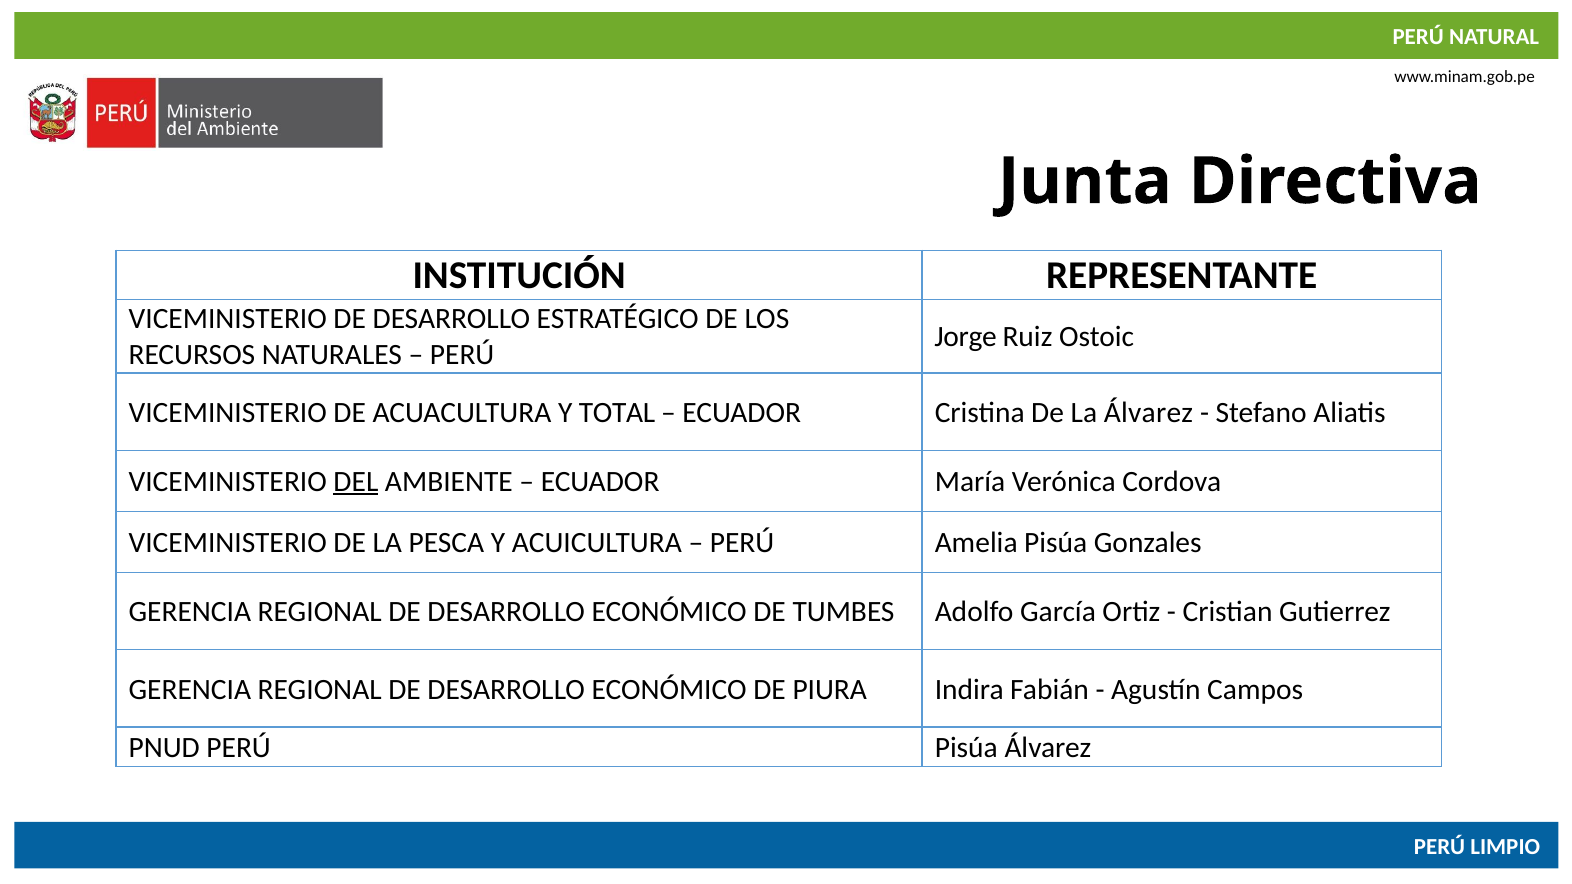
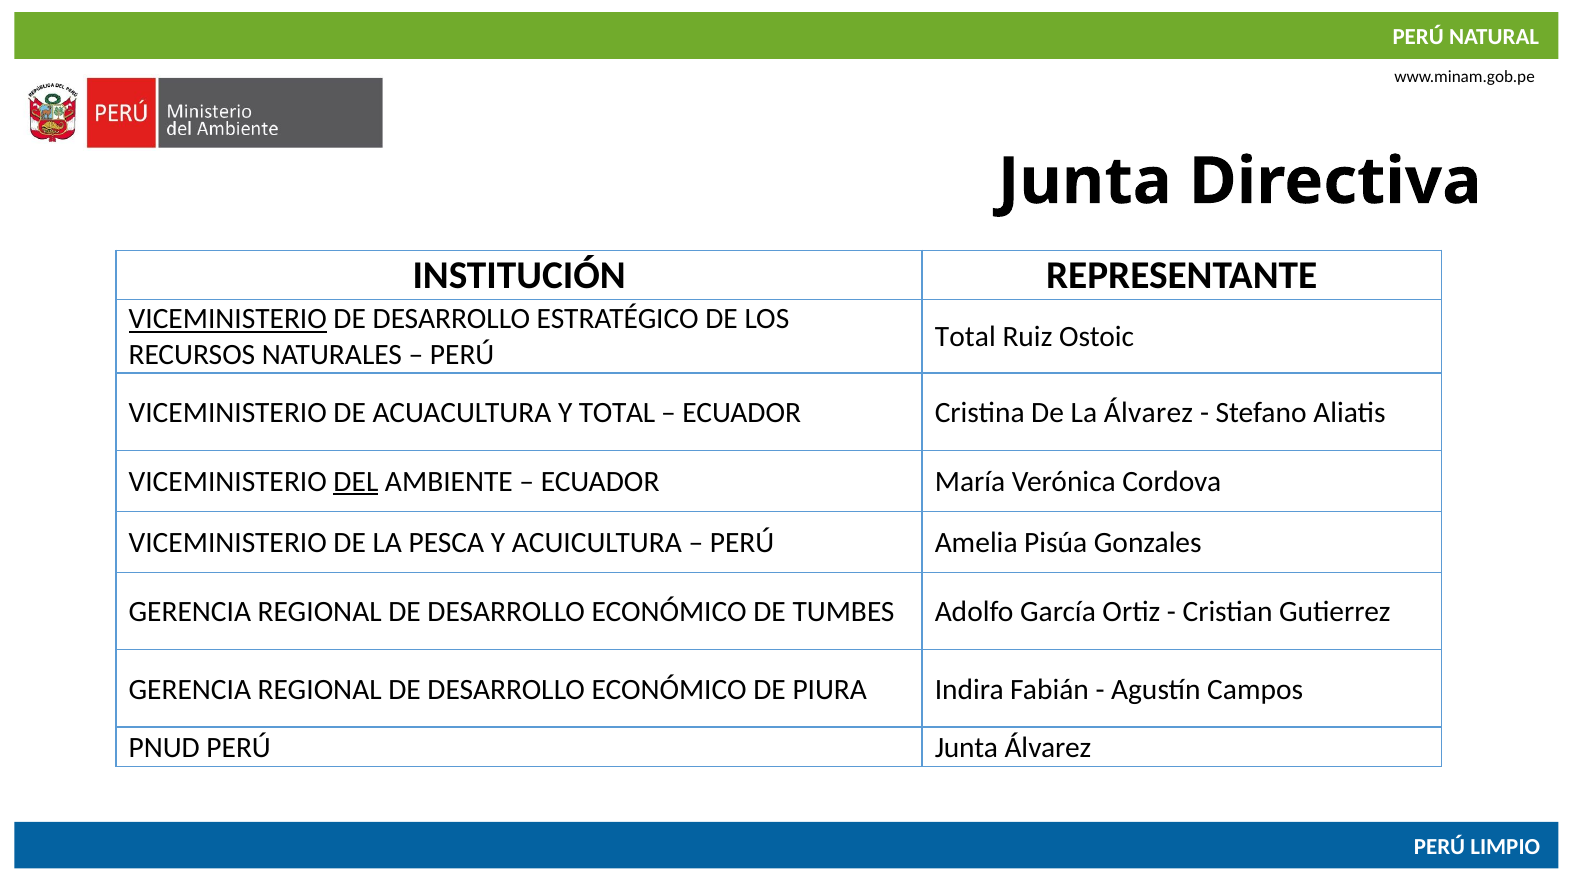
VICEMINISTERIO underline: none -> present (228, 319)
Jorge: Jorge -> Total (965, 337)
PERÚ Pisúa: Pisúa -> Junta (966, 748)
